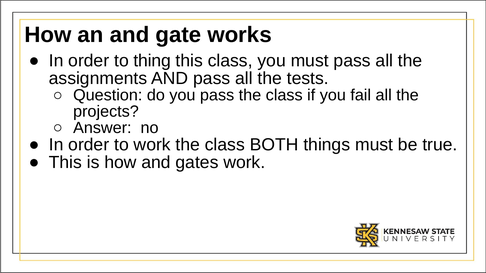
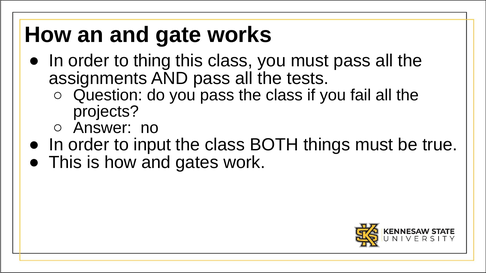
to work: work -> input (152, 145)
